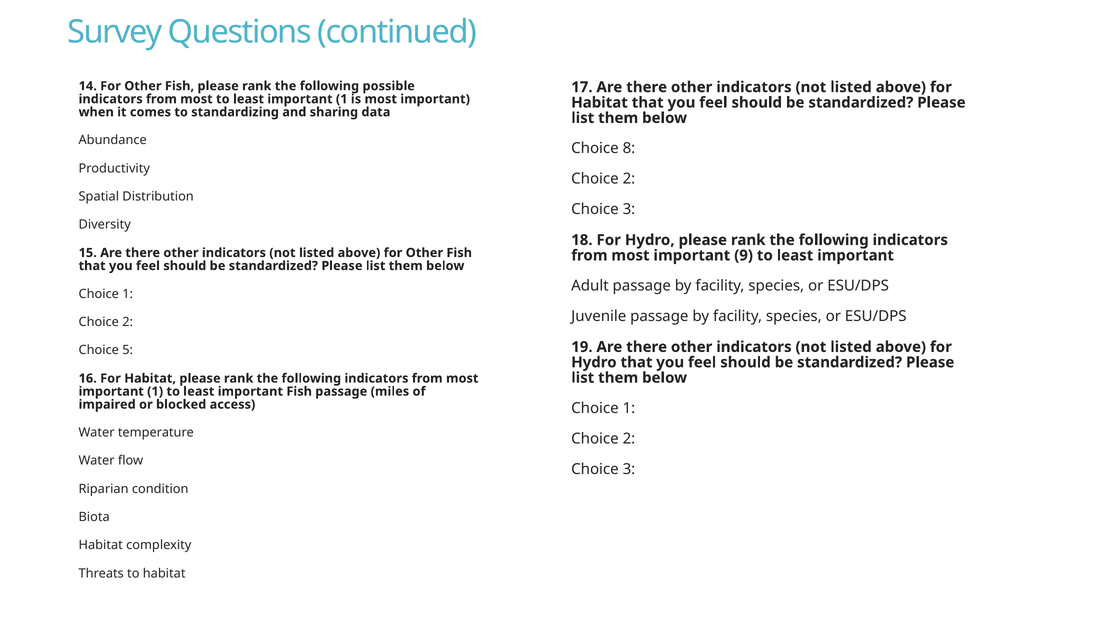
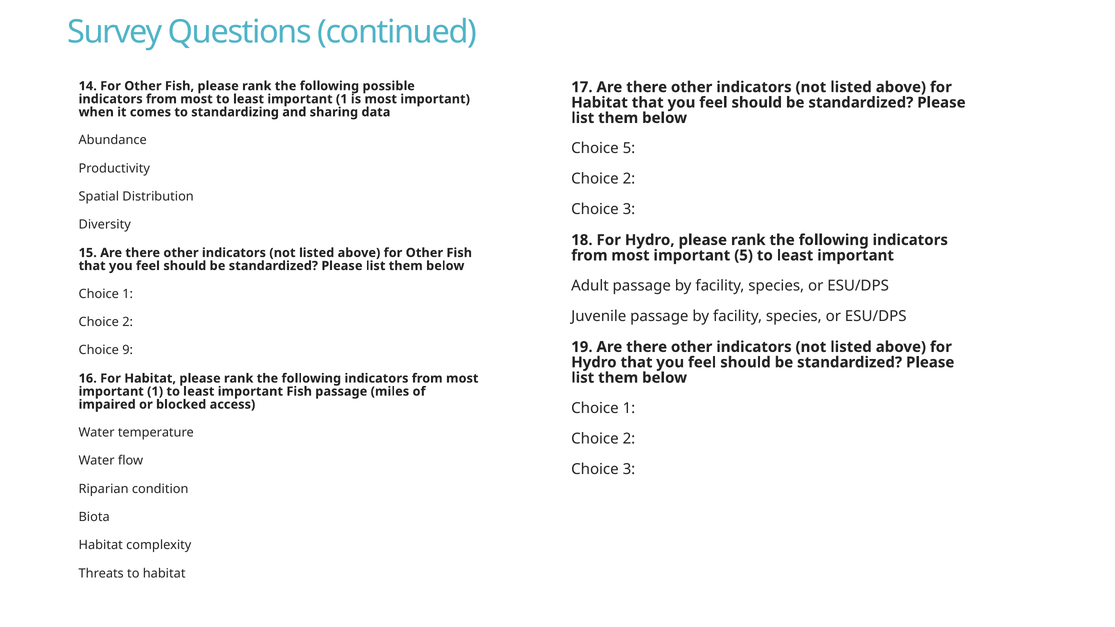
Choice 8: 8 -> 5 (629, 149)
important 9: 9 -> 5 (744, 255)
5: 5 -> 9 (128, 350)
